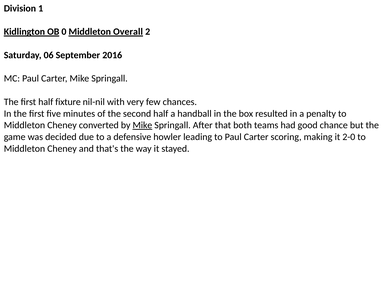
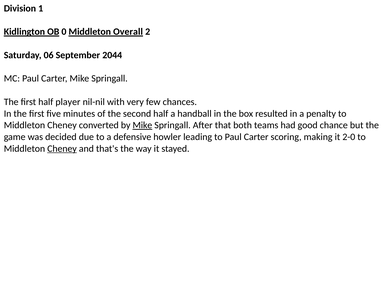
2016: 2016 -> 2044 (112, 55)
fixture: fixture -> player (68, 102)
Cheney underline: none -> present (62, 149)
